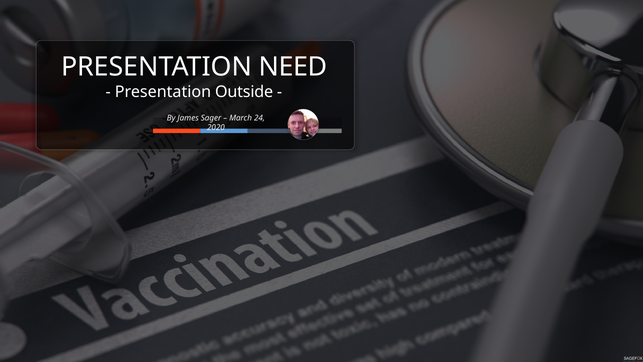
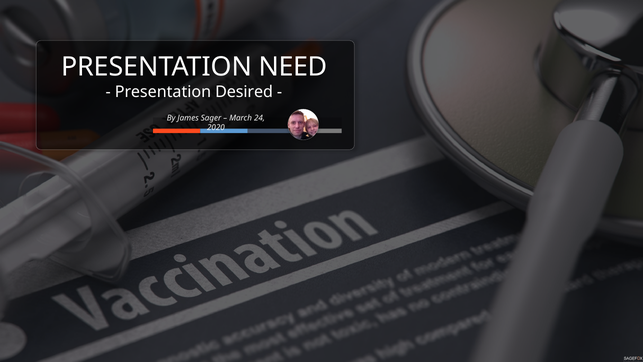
Outside: Outside -> Desired (244, 92)
